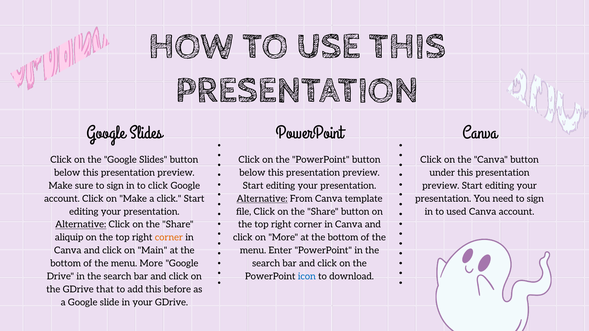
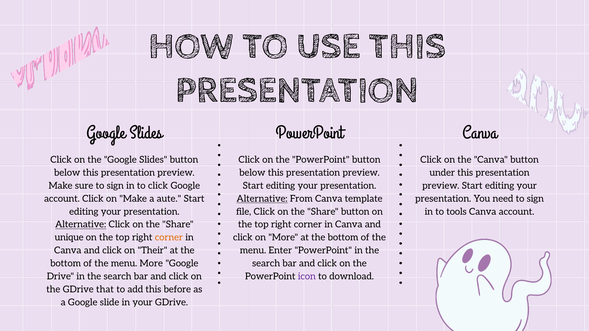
a click: click -> aute (169, 199)
used: used -> tools (457, 212)
aliquip: aliquip -> unique (69, 238)
Main: Main -> Their (152, 251)
icon colour: blue -> purple (307, 277)
